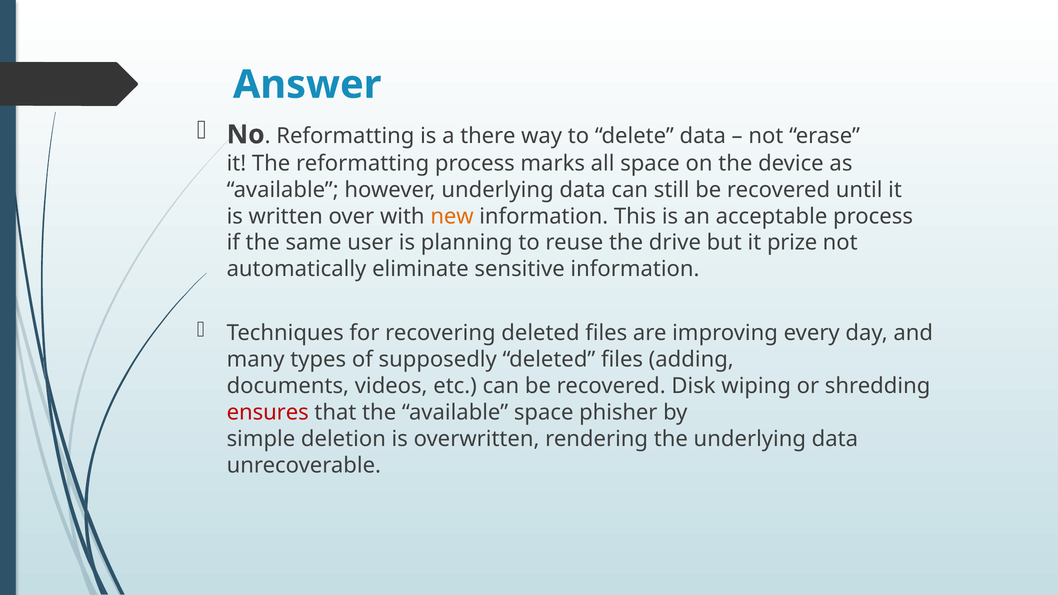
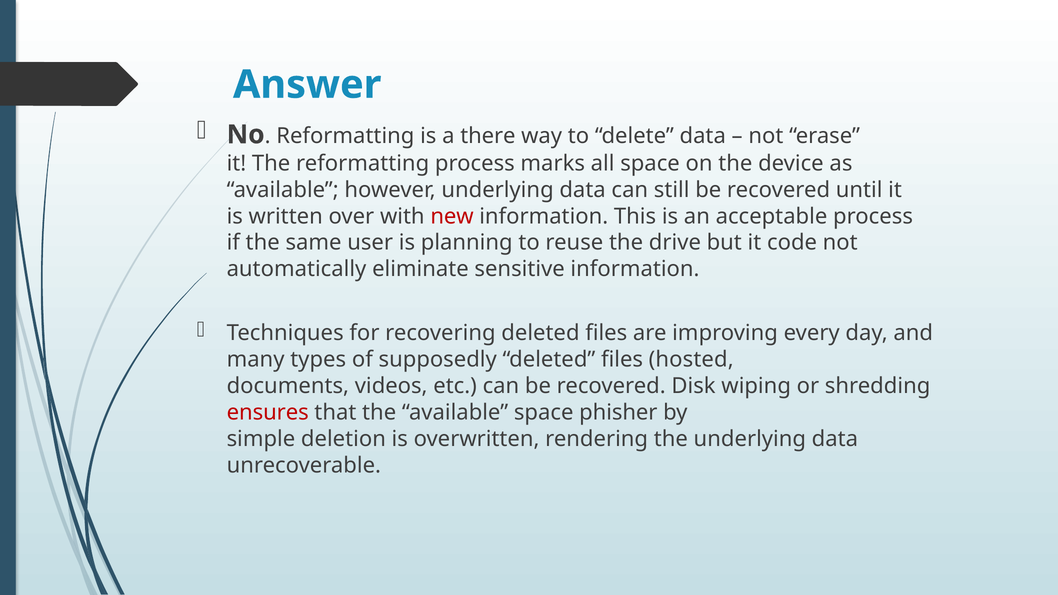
new colour: orange -> red (452, 216)
prize: prize -> code (792, 243)
adding: adding -> hosted (691, 360)
